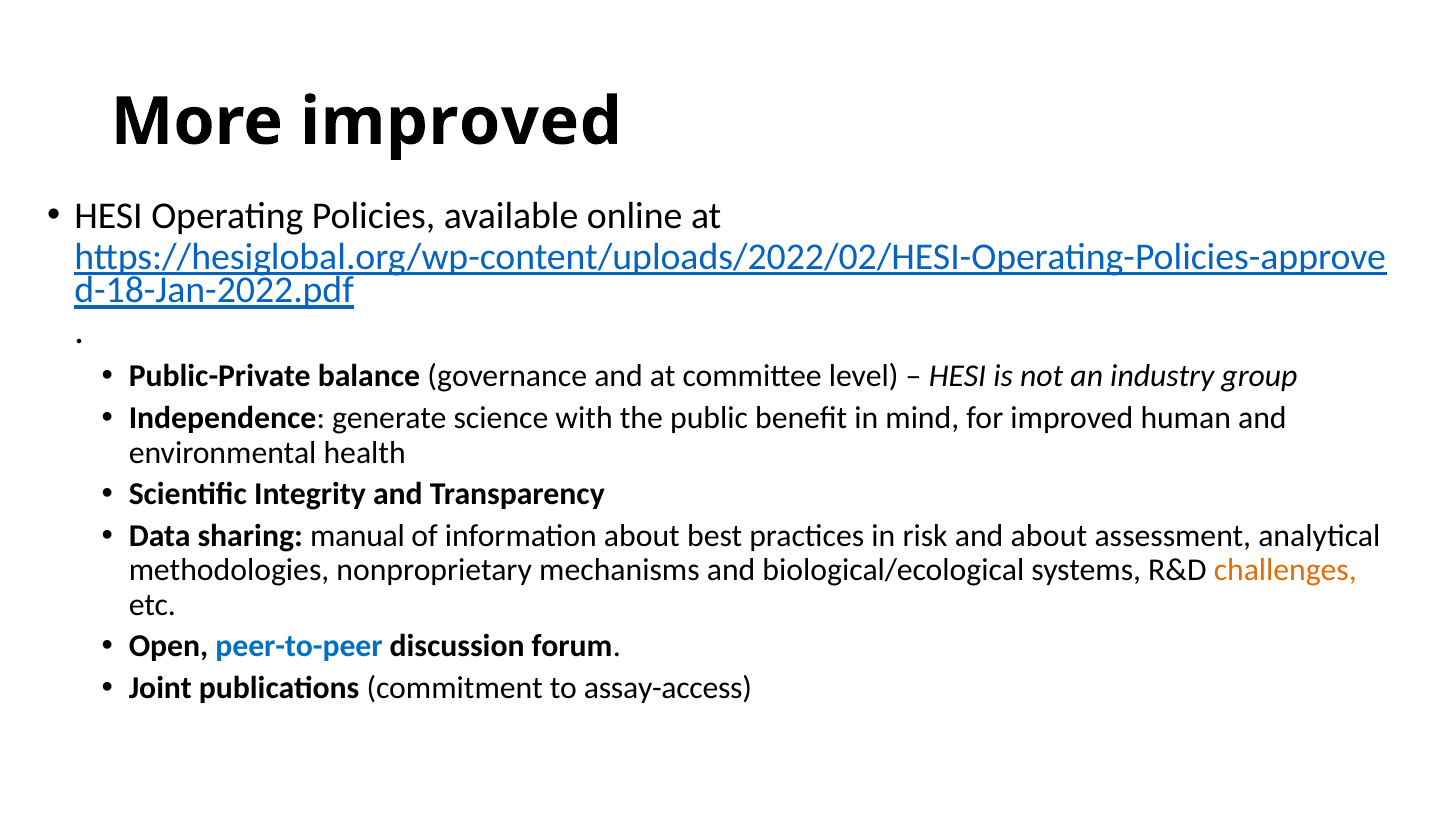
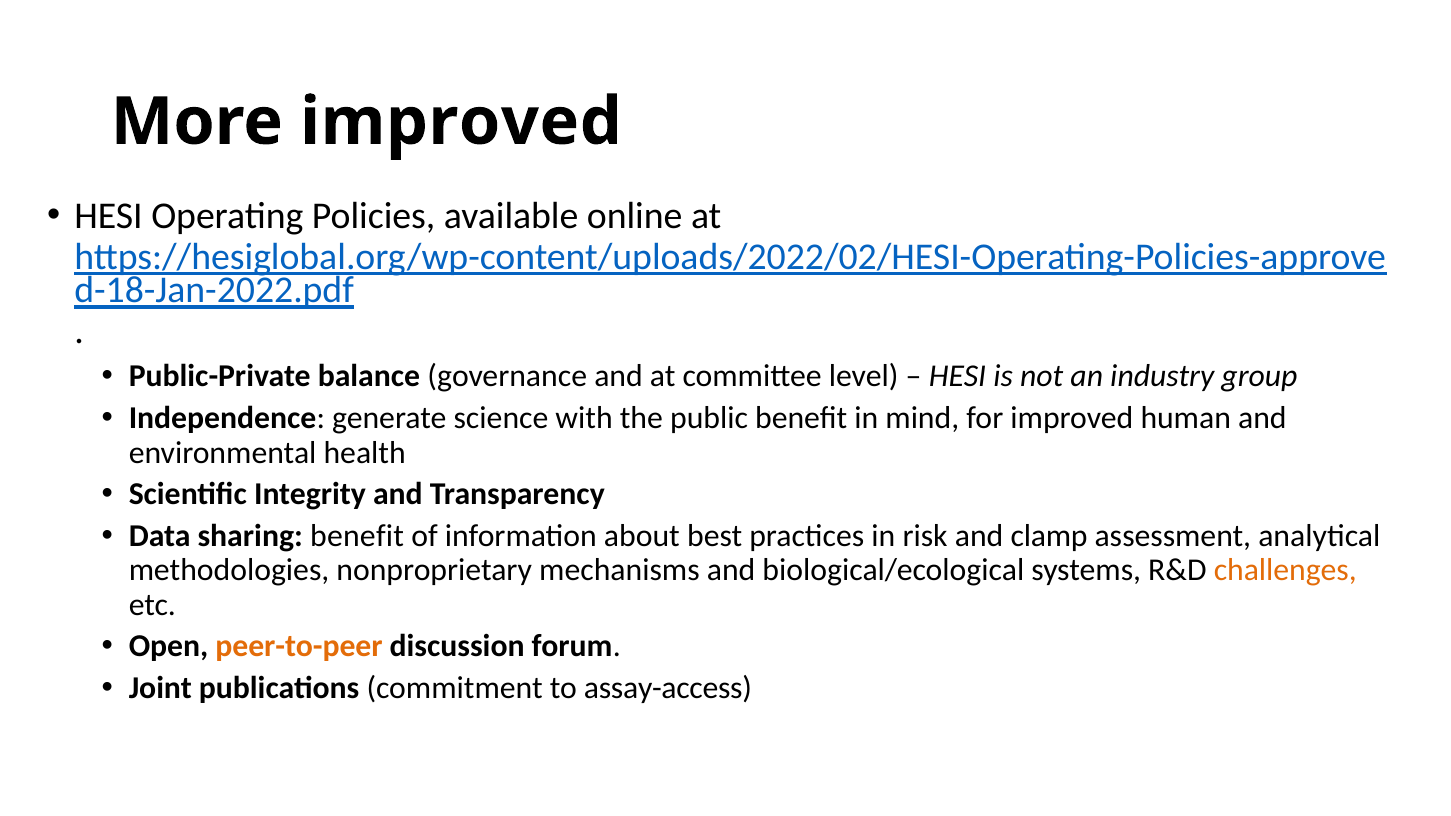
sharing manual: manual -> benefit (357, 536)
and about: about -> clamp (1049, 536)
peer-to-peer colour: blue -> orange (299, 647)
